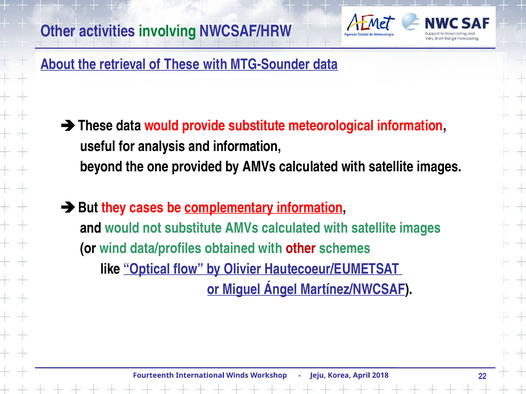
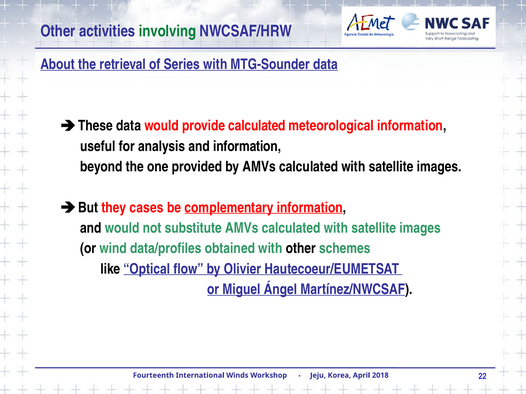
of These: These -> Series (182, 65)
provide substitute: substitute -> calculated (257, 126)
other colour: red -> black (301, 249)
